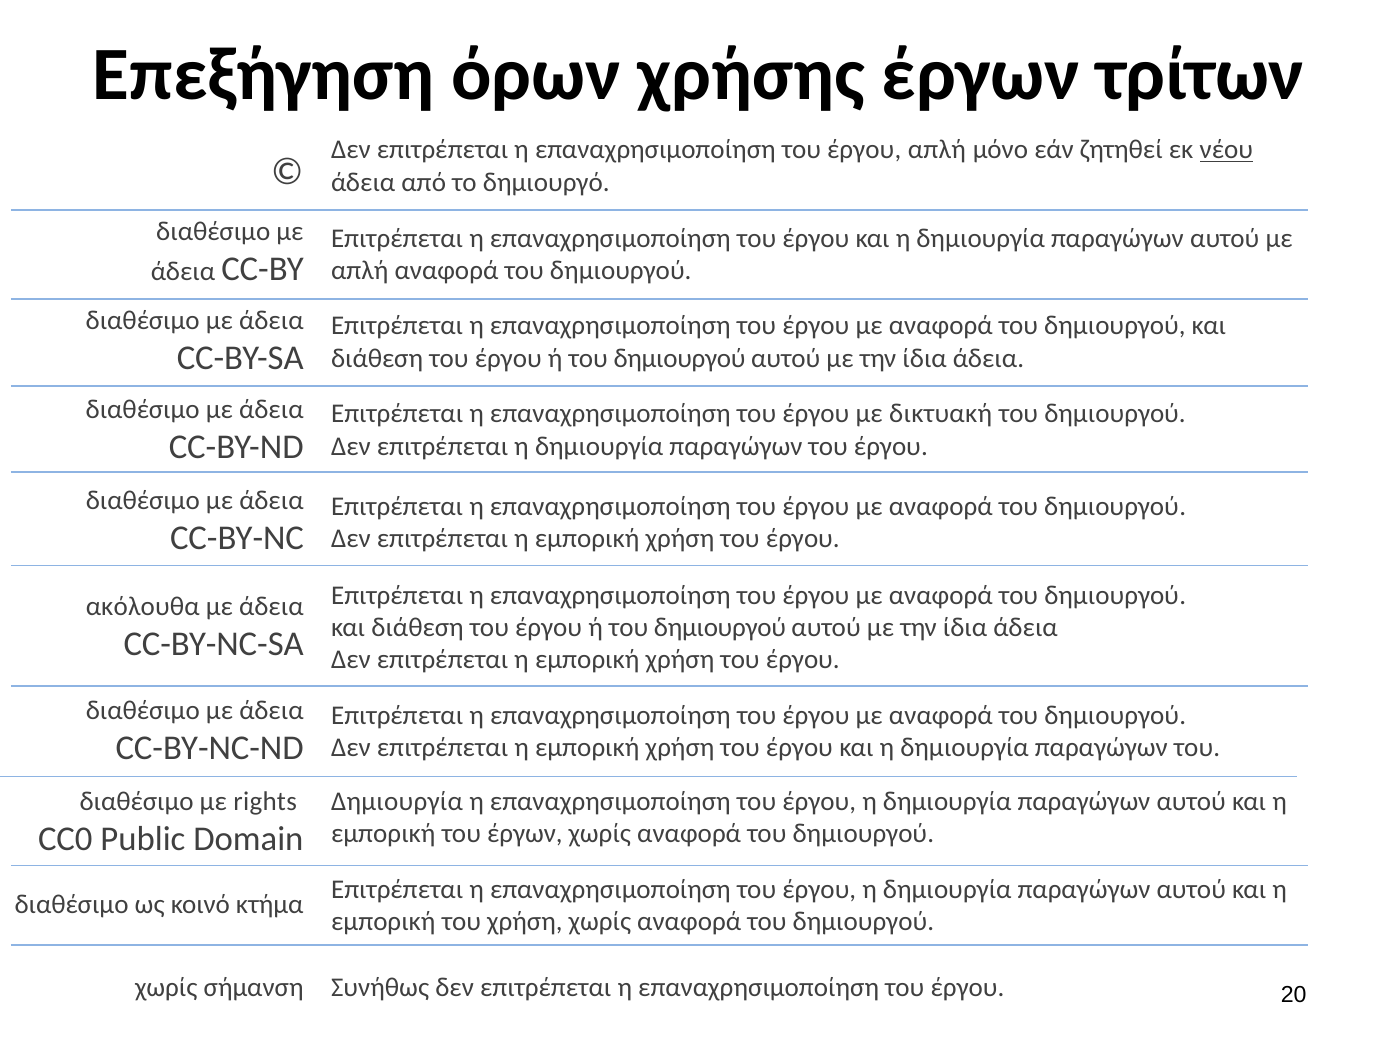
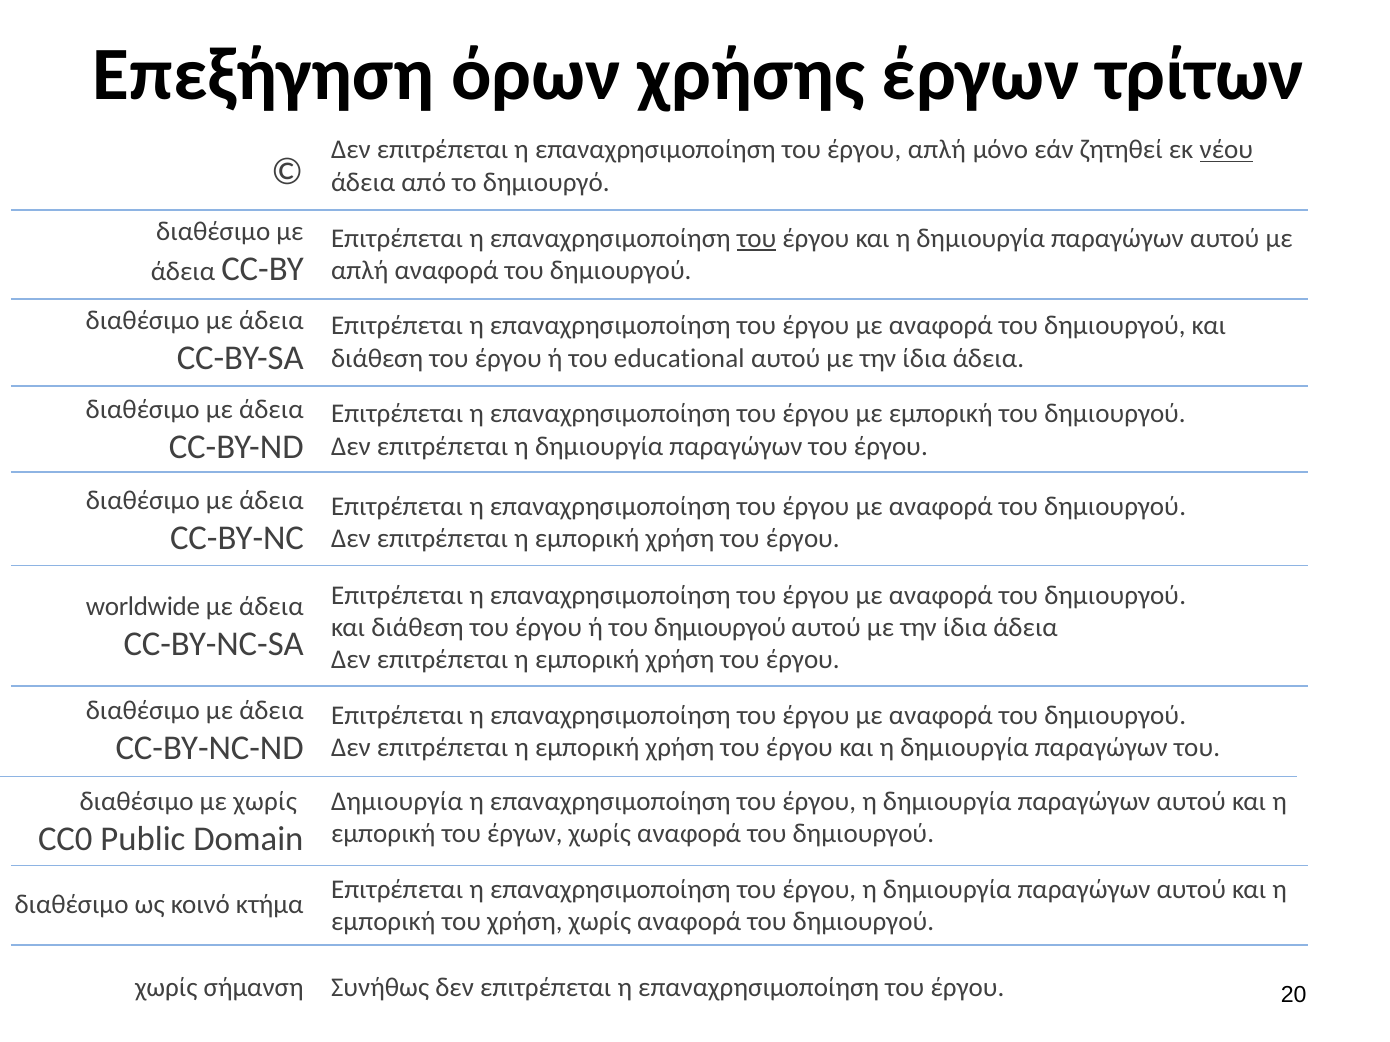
του underline: none -> present (757, 238)
δημιουργού: δημιουργού -> educational (679, 358)
με δικτυακή: δικτυακή -> εμπορική (941, 414)
ακόλουθα: ακόλουθα -> worldwide (143, 607)
με rights: rights -> χωρίς (265, 802)
